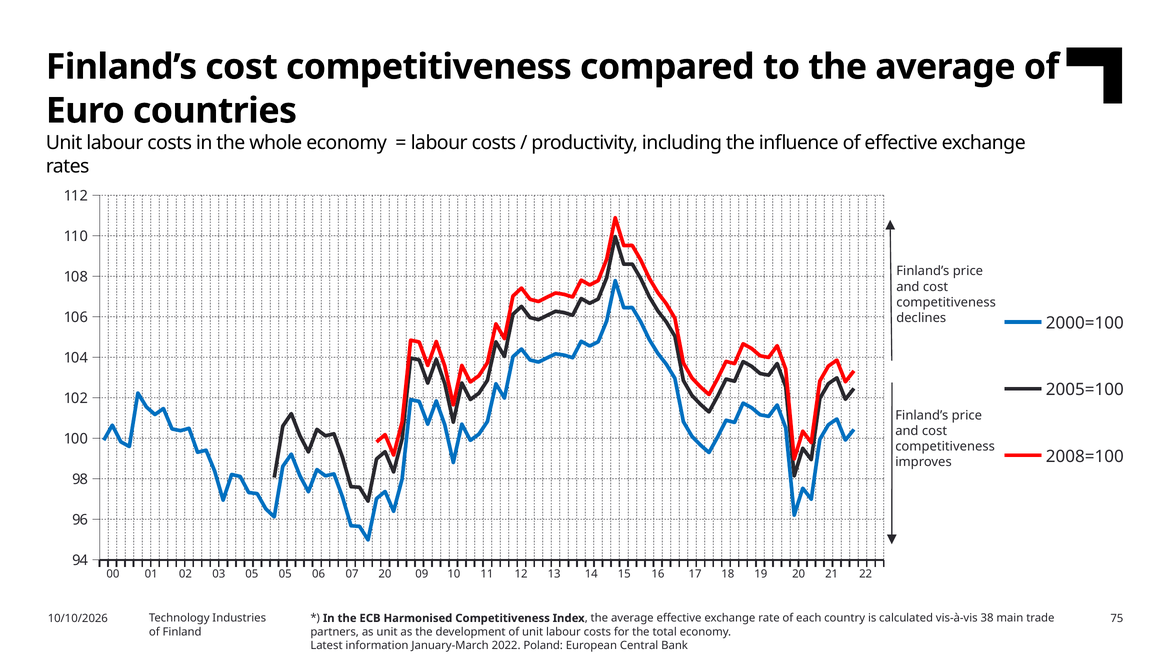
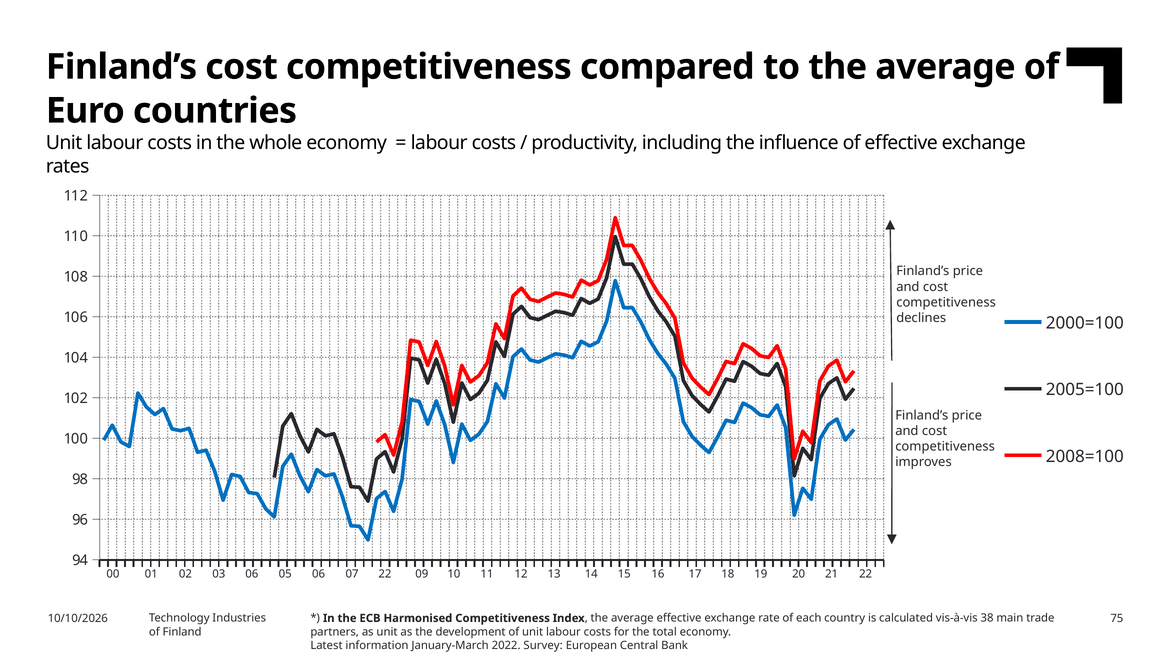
03 05: 05 -> 06 (252, 574)
07 20: 20 -> 22 (385, 574)
Poland: Poland -> Survey (543, 646)
